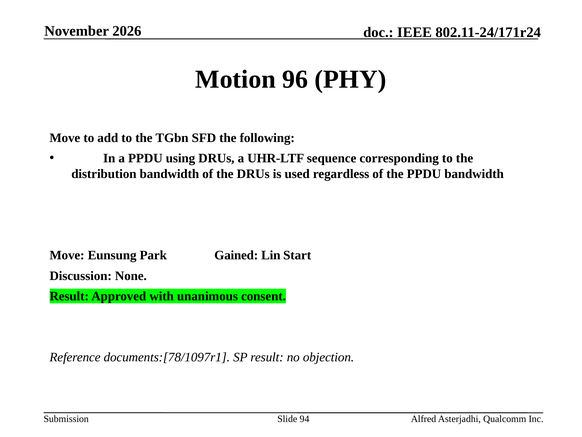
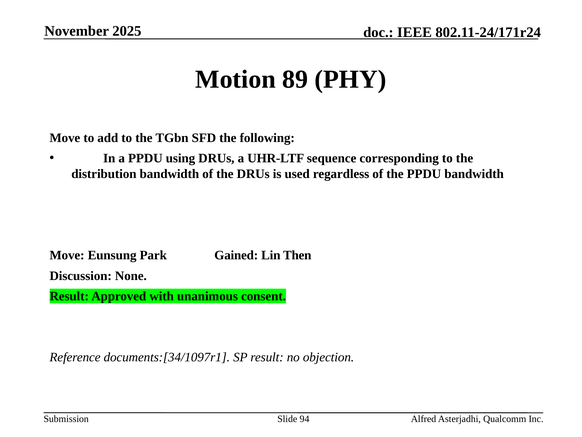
2026: 2026 -> 2025 (127, 31)
96: 96 -> 89 (295, 79)
Start: Start -> Then (297, 255)
documents:[78/1097r1: documents:[78/1097r1 -> documents:[34/1097r1 (167, 357)
